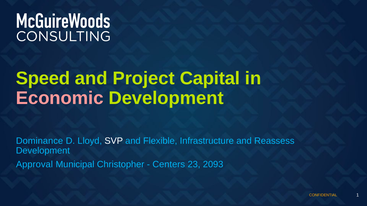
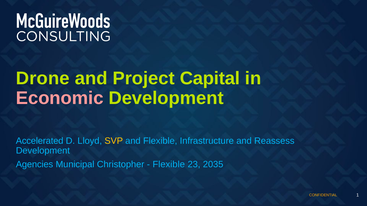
Speed: Speed -> Drone (43, 78)
Dominance: Dominance -> Accelerated (40, 141)
SVP colour: white -> yellow (114, 141)
Approval: Approval -> Agencies (35, 165)
Centers: Centers -> Flexible (169, 165)
2093: 2093 -> 2035 (213, 165)
